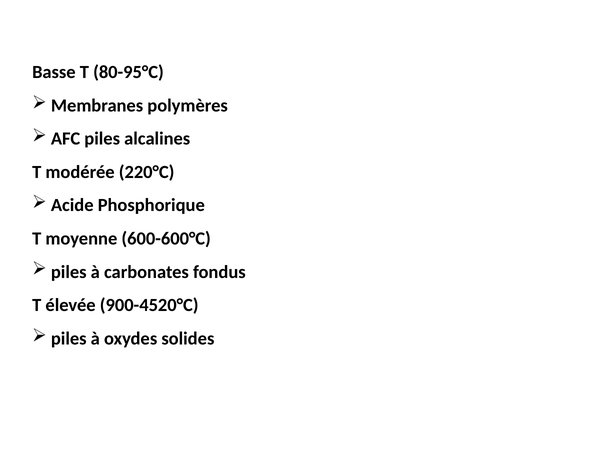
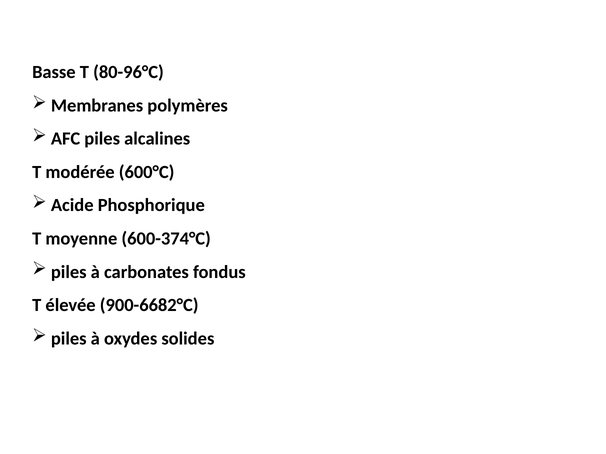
80-95°C: 80-95°C -> 80-96°C (128, 72)
220°C: 220°C -> 600°C (147, 172)
600-600°C: 600-600°C -> 600-374°C (166, 239)
900-4520°C: 900-4520°C -> 900-6682°C (149, 306)
